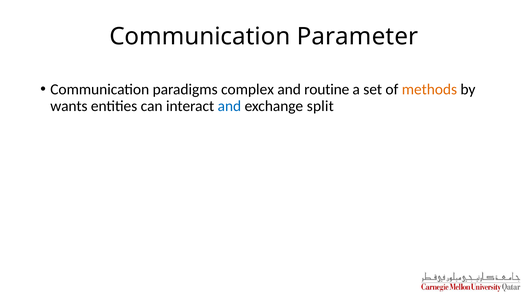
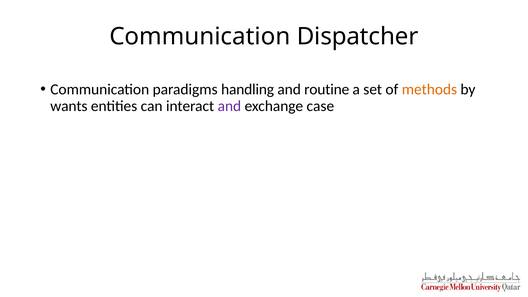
Parameter: Parameter -> Dispatcher (358, 37)
complex: complex -> handling (248, 89)
and colour: blue -> purple (229, 106)
split: split -> case (320, 106)
